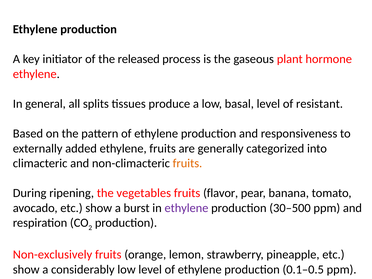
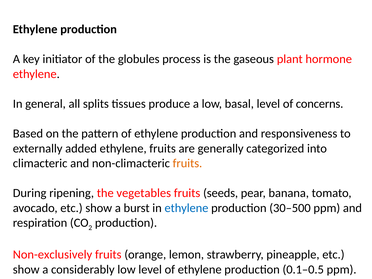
released: released -> globules (139, 59)
resistant: resistant -> concerns (320, 104)
flavor: flavor -> seeds (221, 193)
ethylene colour: purple -> blue (186, 208)
